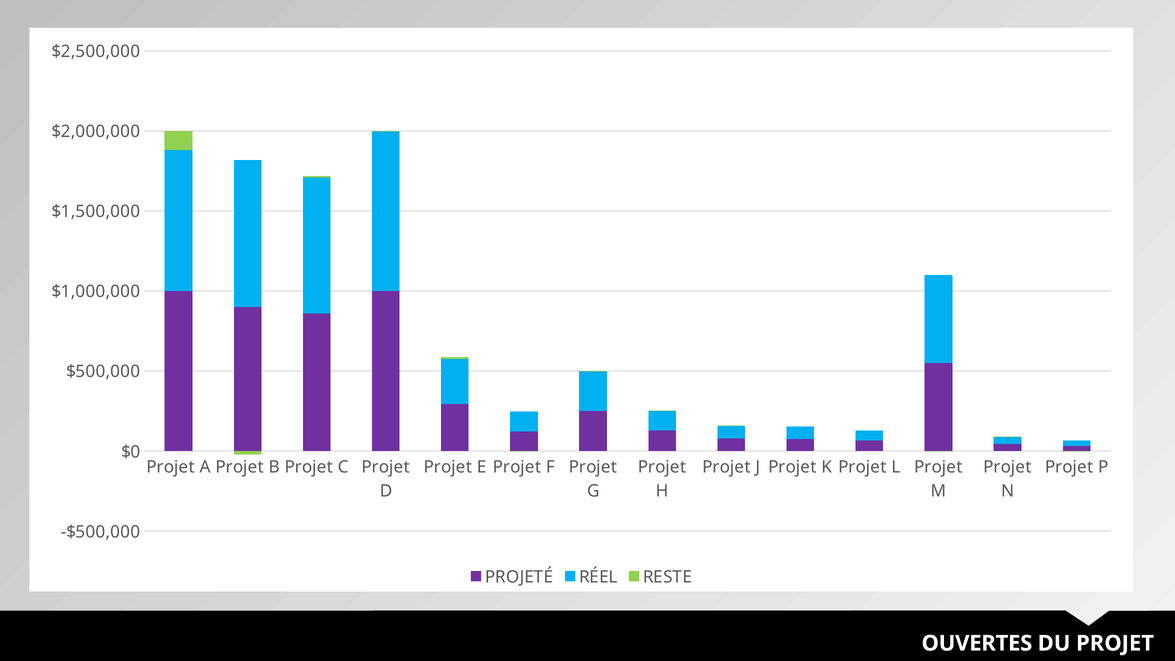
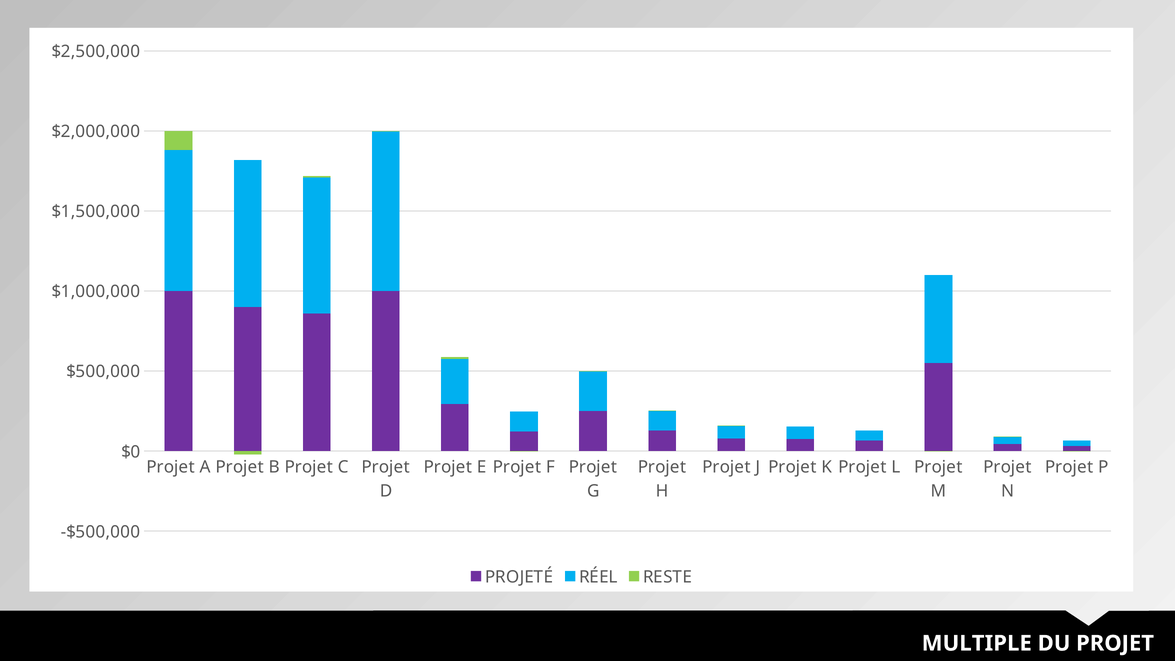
OUVERTES: OUVERTES -> MULTIPLE (977, 643)
